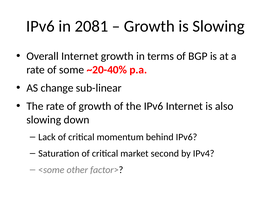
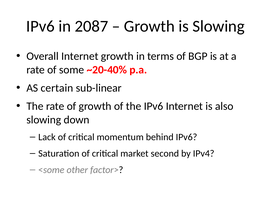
2081: 2081 -> 2087 (91, 26)
change: change -> certain (57, 88)
